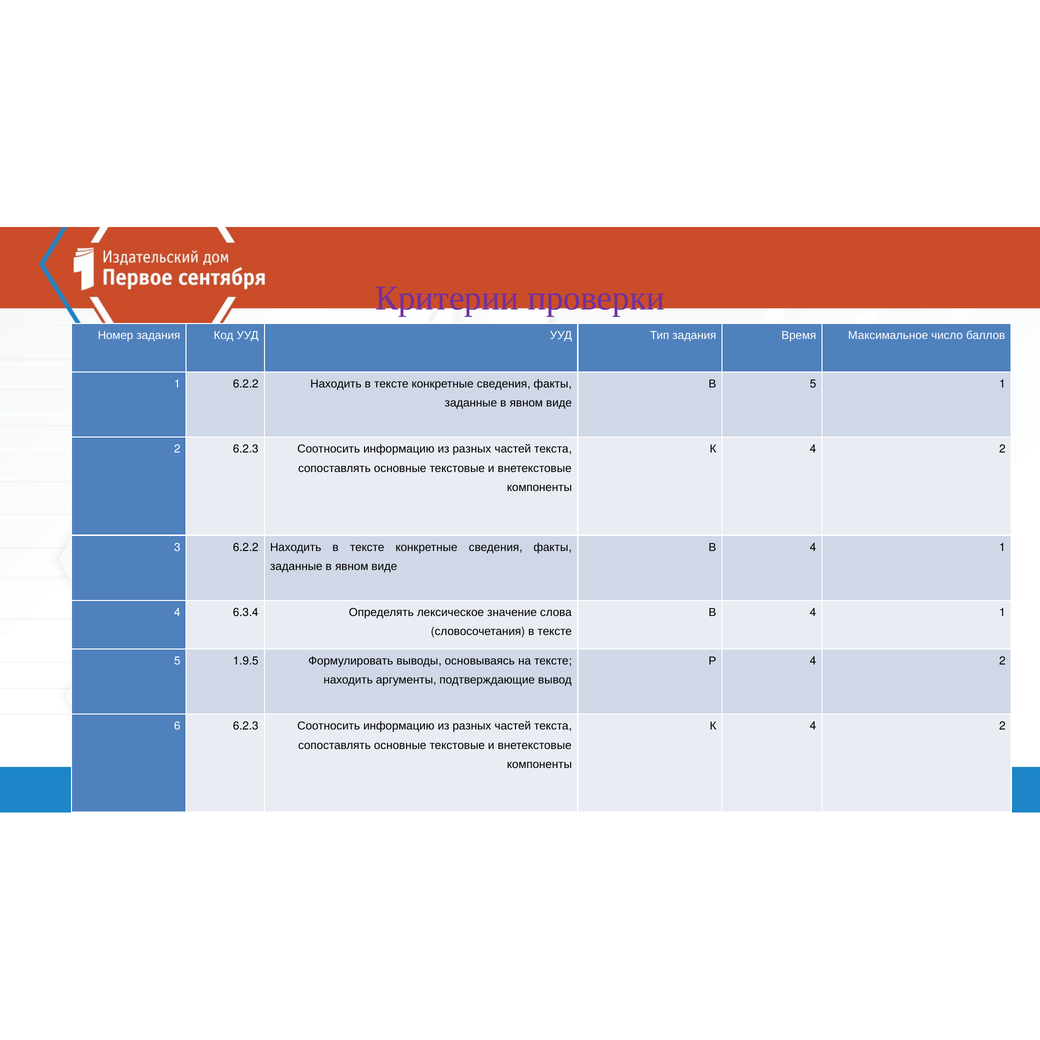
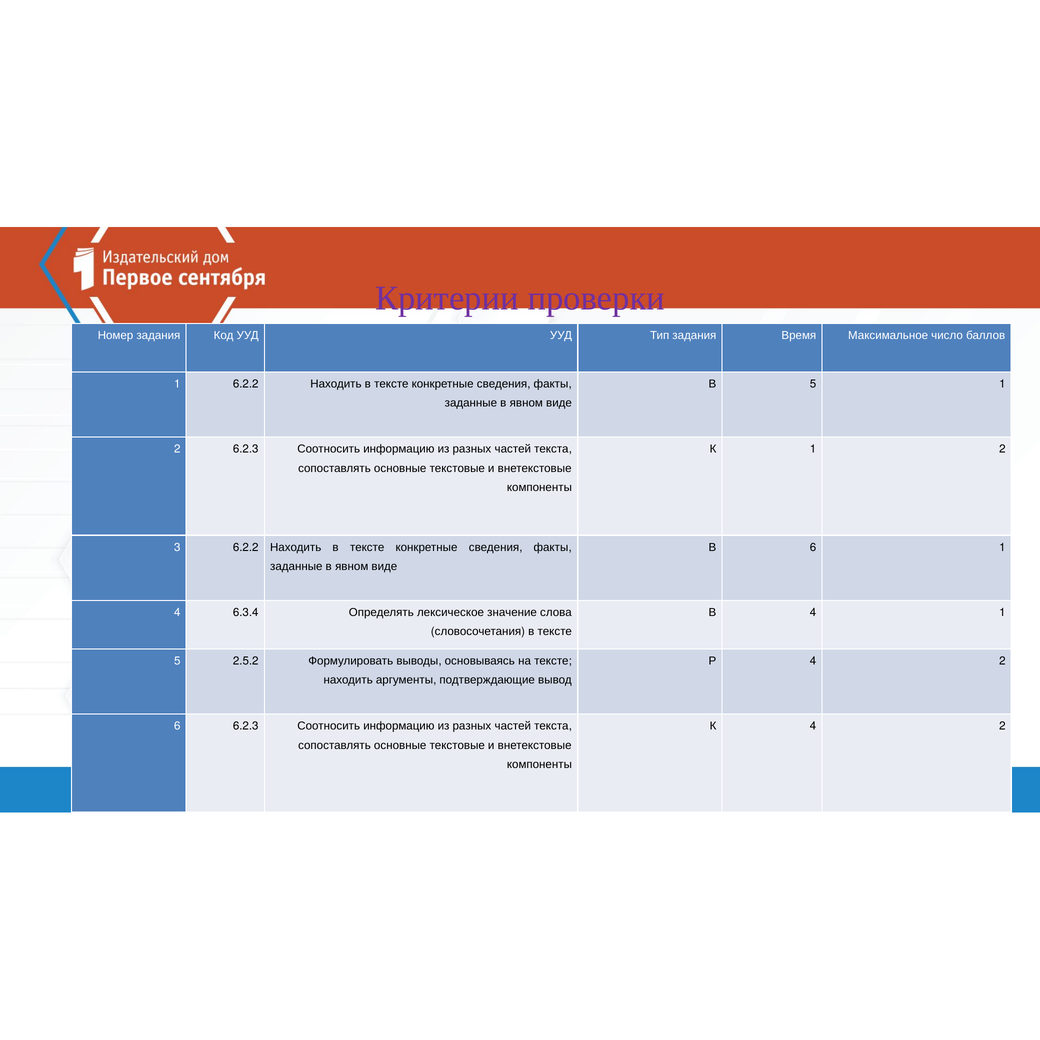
4: 4 -> 1 (813, 449)
4: 4 -> 6 (813, 547)
1.9.5: 1.9.5 -> 2.5.2 (246, 661)
